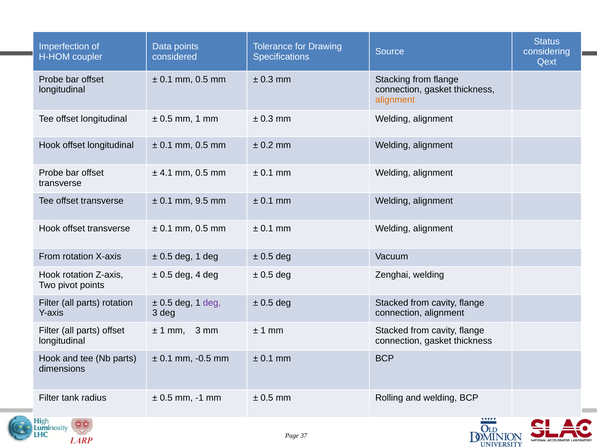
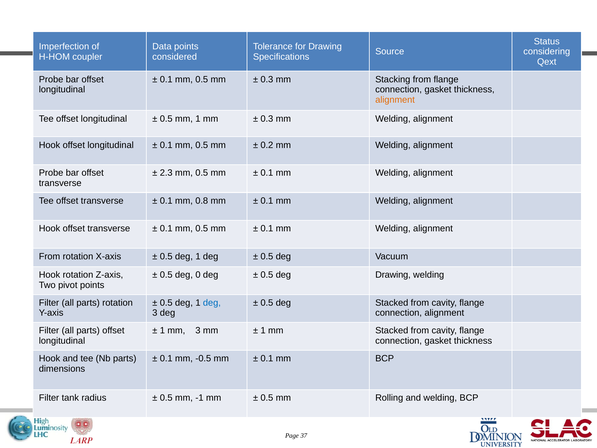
4.1: 4.1 -> 2.3 (166, 173)
9.5: 9.5 -> 0.8 (202, 201)
4: 4 -> 0 (198, 275)
deg Zenghai: Zenghai -> Drawing (393, 275)
deg colour: purple -> blue (212, 303)
